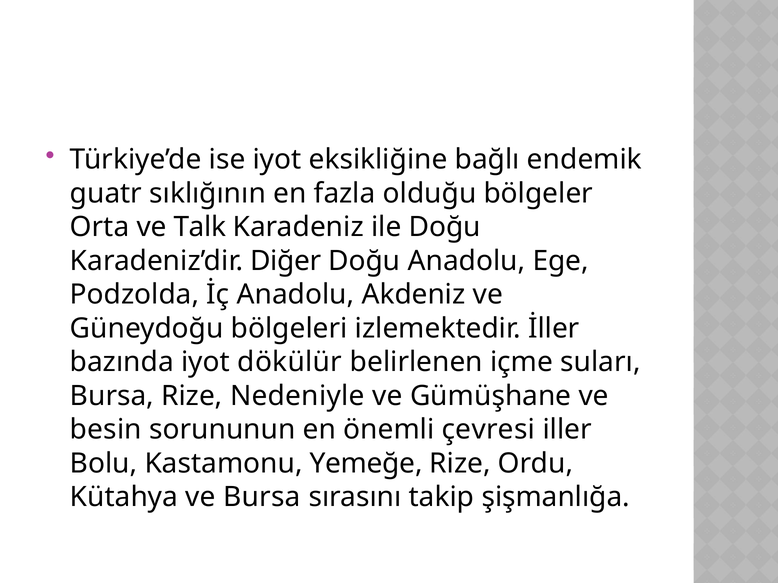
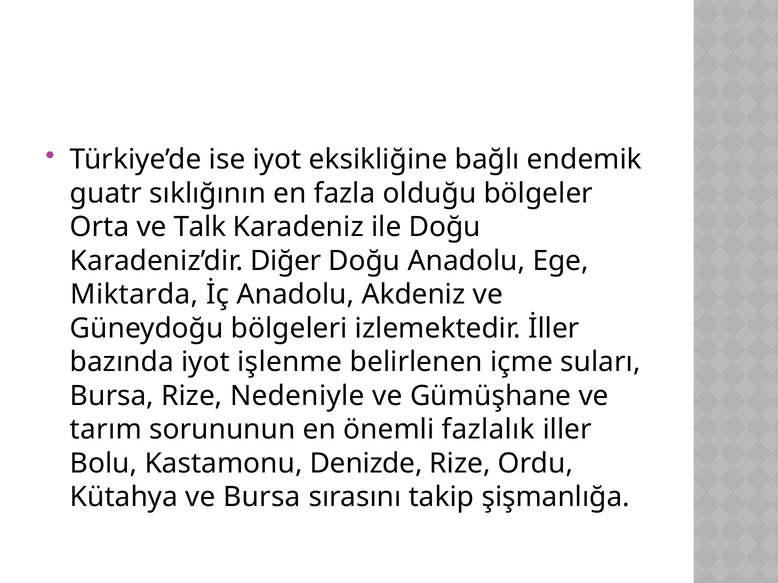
Podzolda: Podzolda -> Miktarda (134, 295)
dökülür: dökülür -> işlenme (290, 362)
besin: besin -> tarım (106, 430)
çevresi: çevresi -> fazlalık (488, 430)
Yemeğe: Yemeğe -> Denizde (366, 464)
